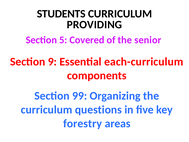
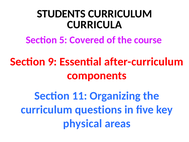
PROVIDING: PROVIDING -> CURRICULA (94, 25)
senior: senior -> course (148, 40)
each-curriculum: each-curriculum -> after-curriculum (144, 62)
99: 99 -> 11 (80, 96)
forestry: forestry -> physical (83, 123)
